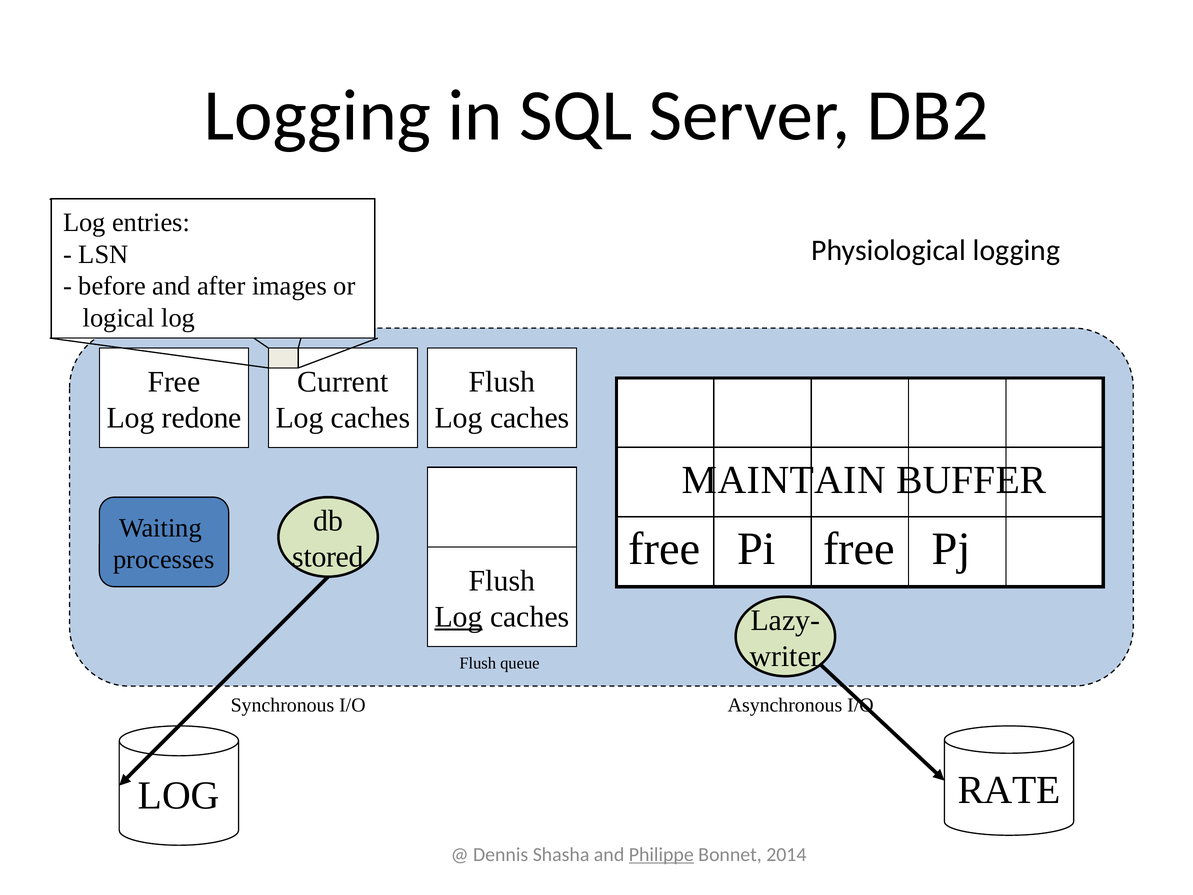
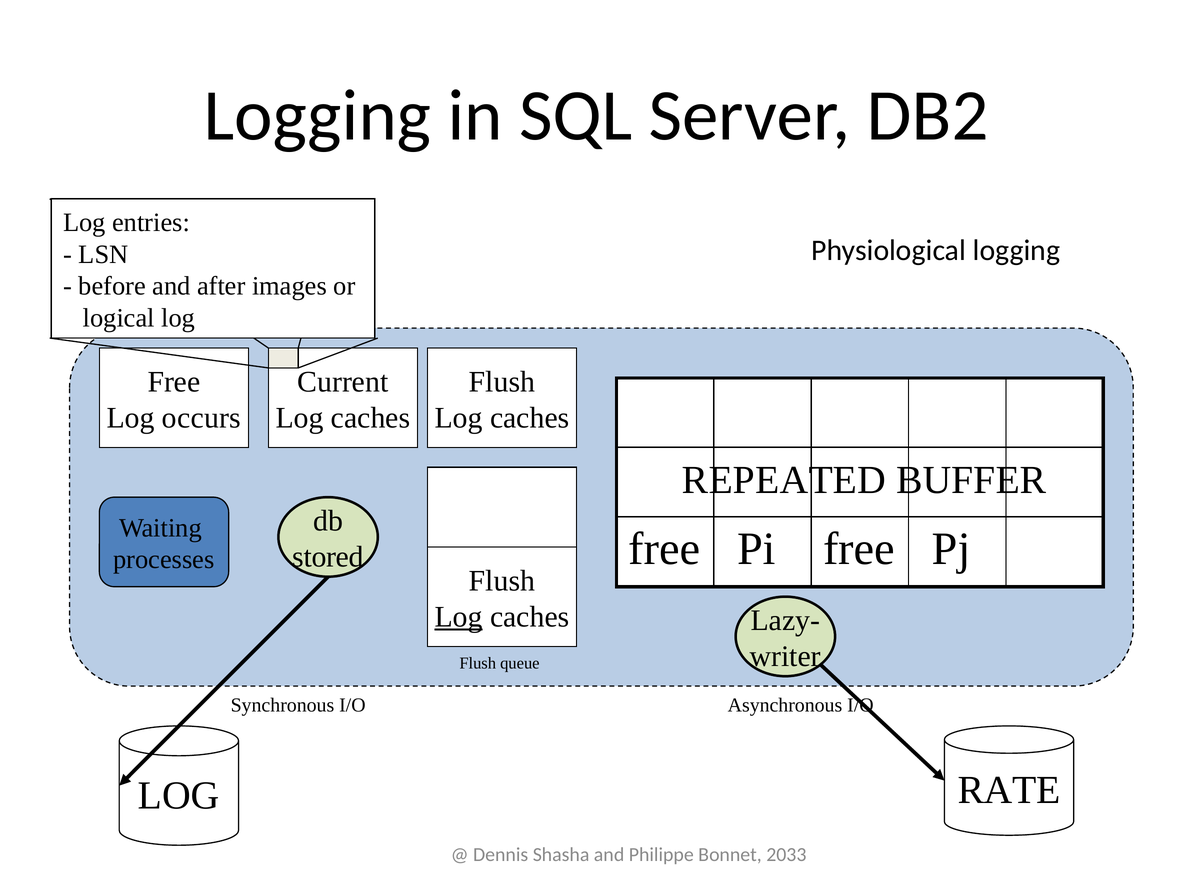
redone: redone -> occurs (202, 418)
MAINTAIN: MAINTAIN -> REPEATED (784, 480)
Philippe underline: present -> none (661, 854)
2014: 2014 -> 2033 (786, 854)
